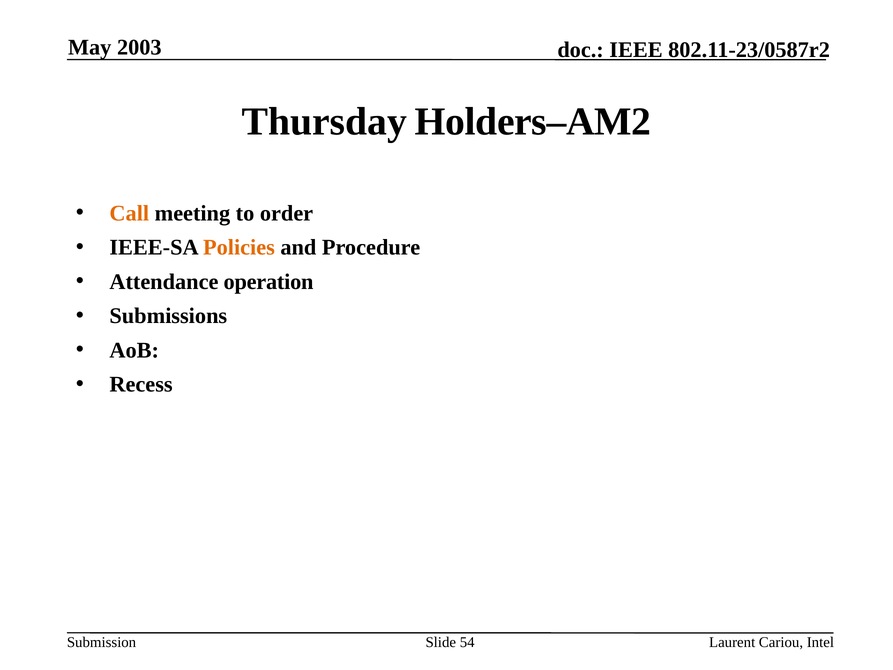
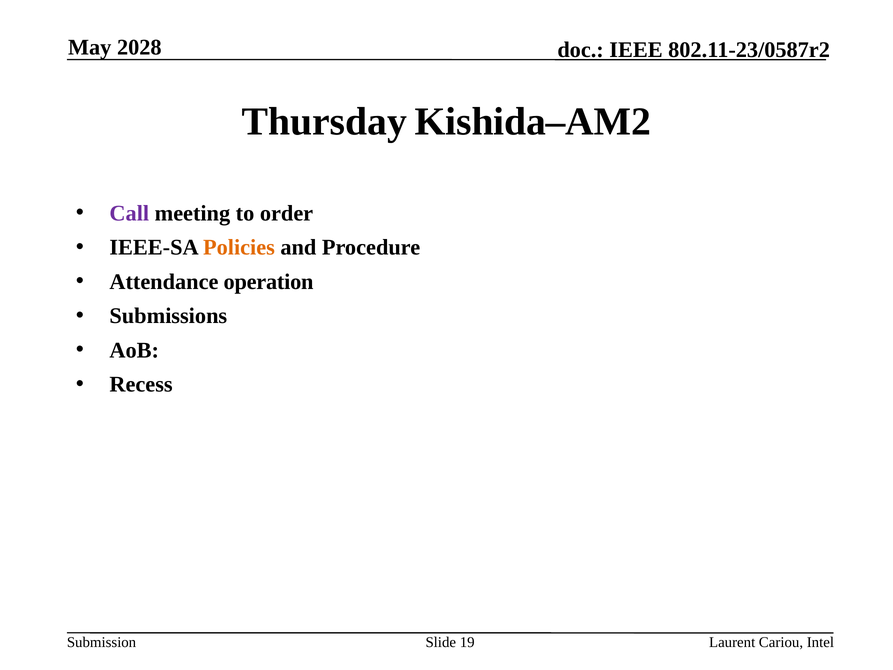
2003: 2003 -> 2028 (139, 47)
Holders–AM2: Holders–AM2 -> Kishida–AM2 (533, 122)
Call colour: orange -> purple (129, 213)
54: 54 -> 19 (467, 642)
